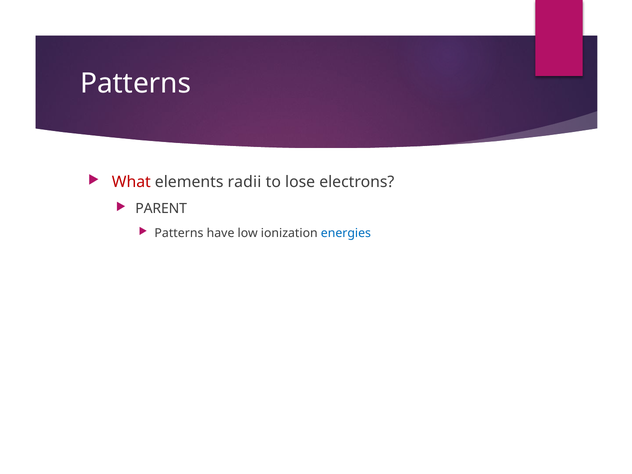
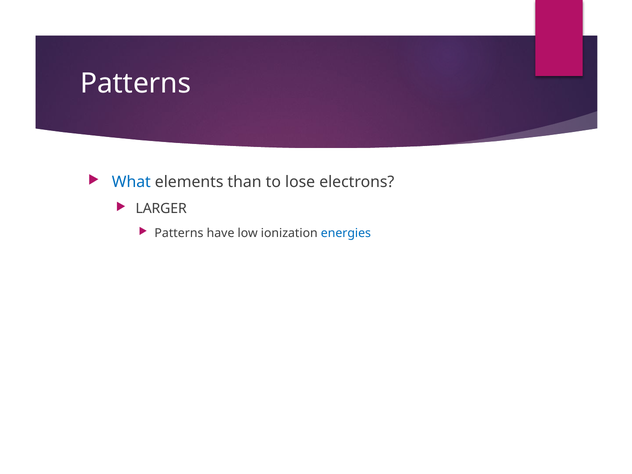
What colour: red -> blue (131, 182)
radii: radii -> than (245, 182)
PARENT: PARENT -> LARGER (161, 209)
